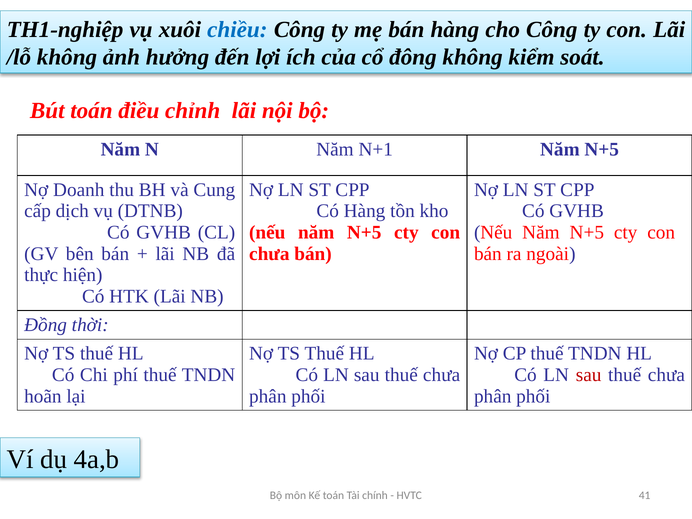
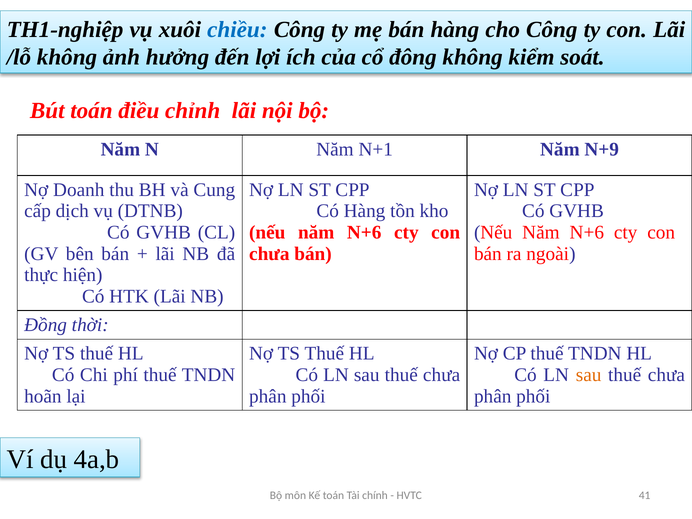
N+1 Năm N+5: N+5 -> N+9 (602, 149)
N+5: N+5 -> N+6 (364, 232)
N+5: N+5 -> N+6 (587, 232)
sau colour: red -> orange (589, 375)
